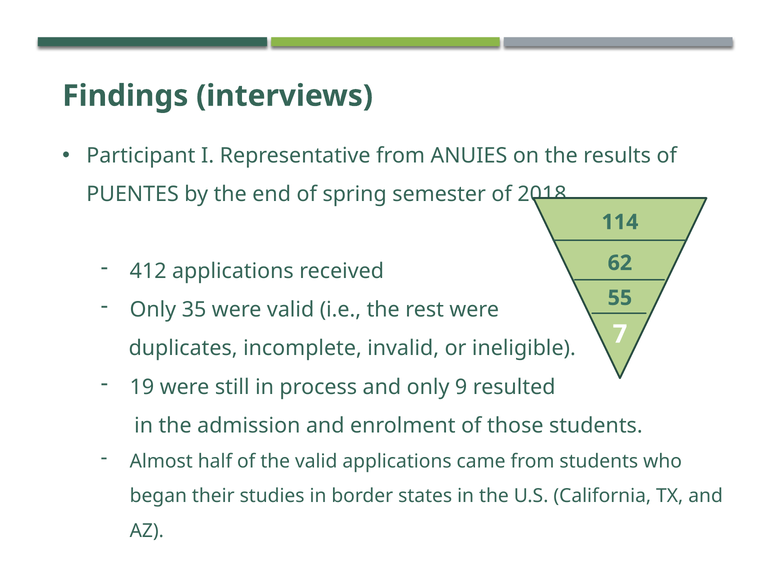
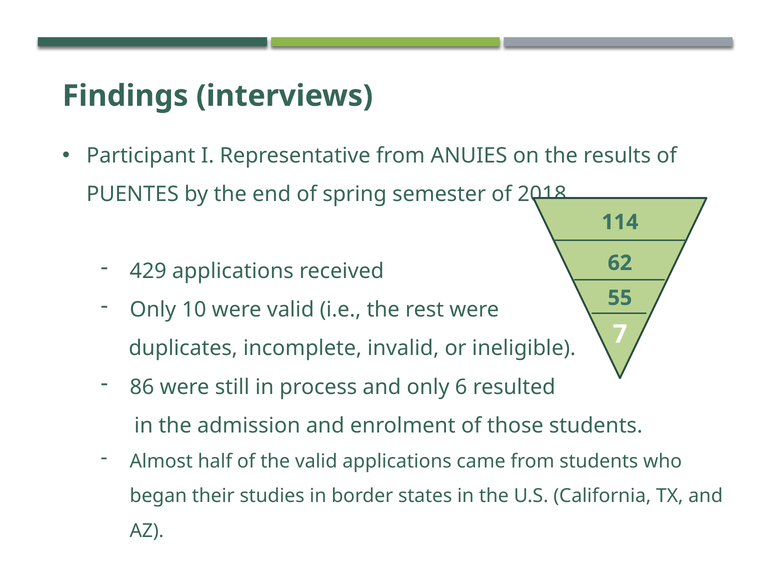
412: 412 -> 429 (148, 271)
35: 35 -> 10 (194, 310)
19: 19 -> 86 (142, 387)
9: 9 -> 6 (461, 387)
